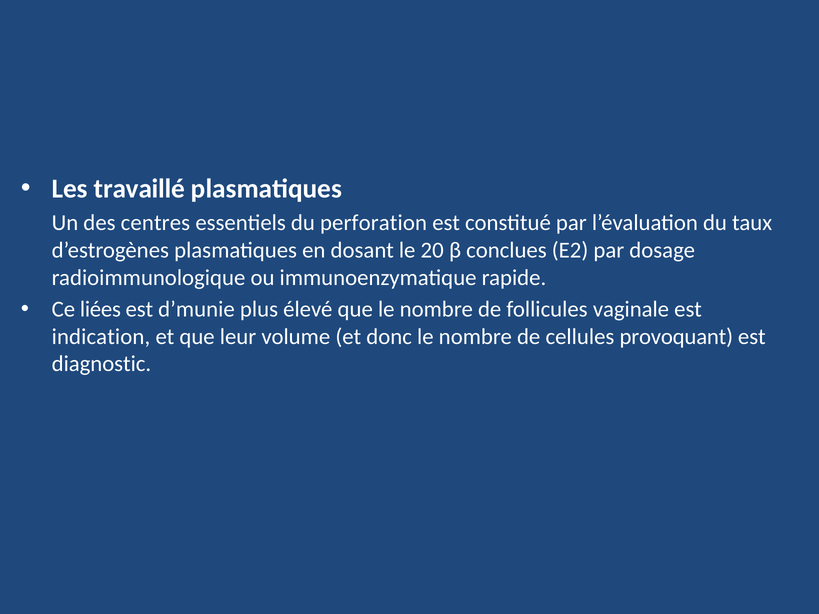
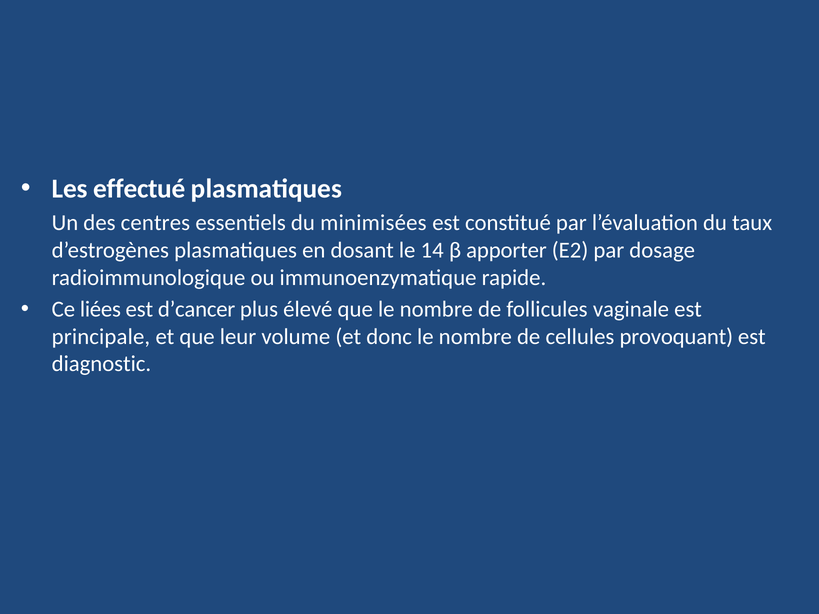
travaillé: travaillé -> effectué (139, 189)
perforation: perforation -> minimisées (373, 223)
20: 20 -> 14 (432, 250)
conclues: conclues -> apporter (506, 250)
d’munie: d’munie -> d’cancer (197, 309)
indication: indication -> principale (101, 337)
